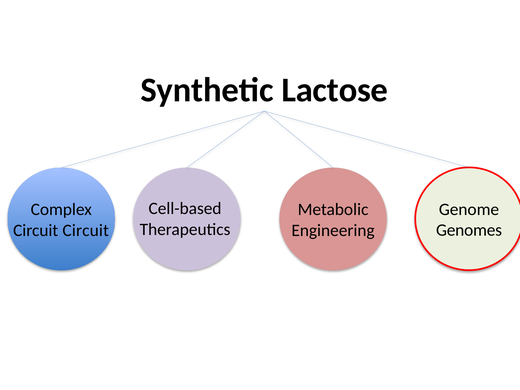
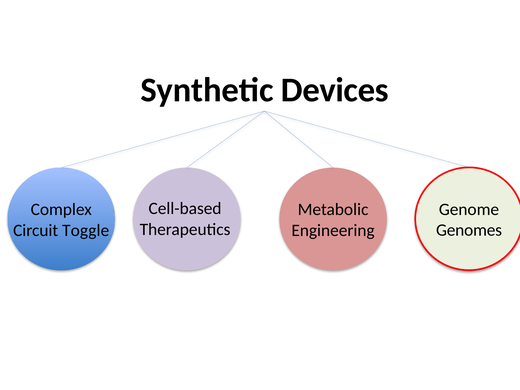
Lactose: Lactose -> Devices (335, 90)
Circuit Circuit: Circuit -> Toggle (86, 230)
